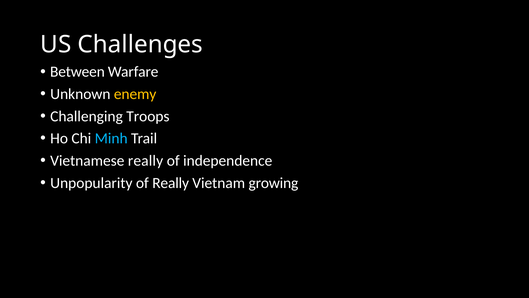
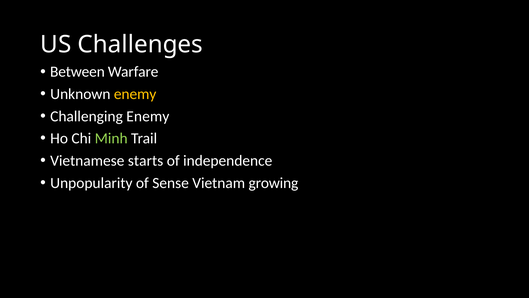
Challenging Troops: Troops -> Enemy (148, 116)
Minh colour: light blue -> light green (111, 138)
Vietnamese really: really -> starts (146, 160)
of Really: Really -> Sense (171, 183)
